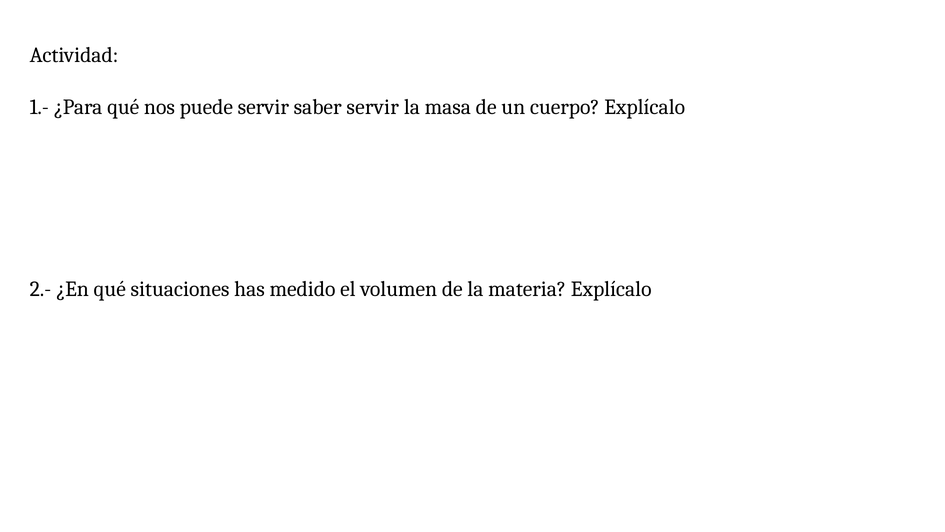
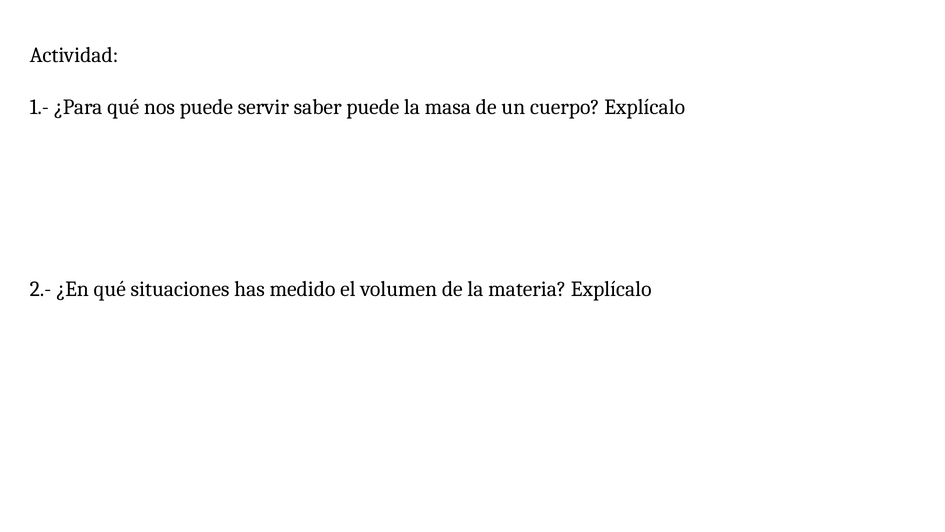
saber servir: servir -> puede (373, 107)
